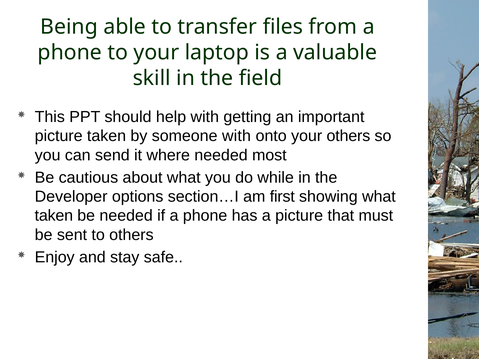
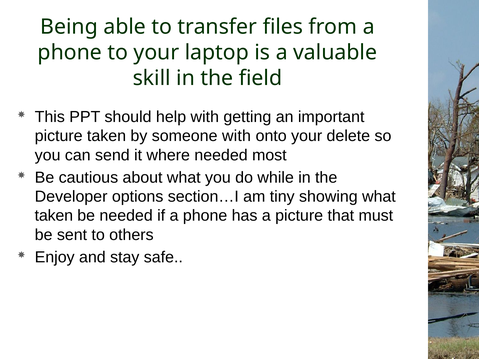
your others: others -> delete (348, 136)
first: first -> tiny (282, 197)
